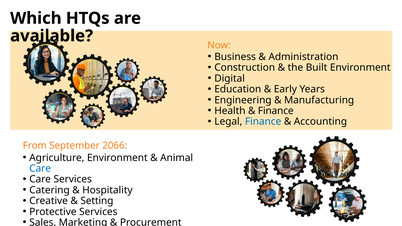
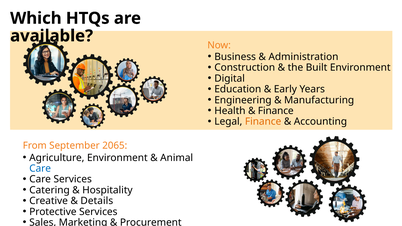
Finance colour: blue -> orange (263, 122)
2066: 2066 -> 2065 (115, 146)
Setting: Setting -> Details (97, 201)
